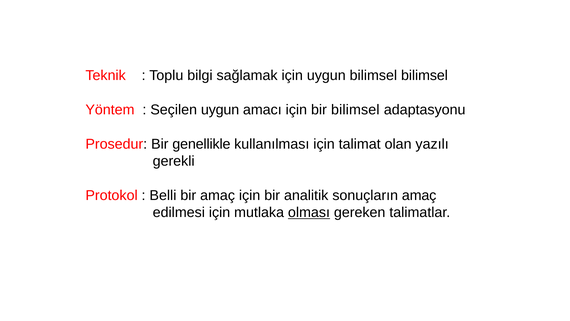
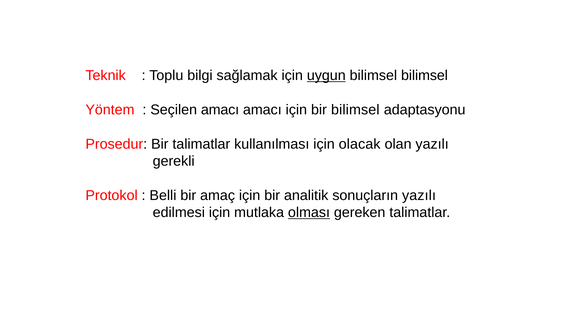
uygun underline: none -> present (326, 75)
Seçilen uygun: uygun -> amacı (220, 110)
Bir genellikle: genellikle -> talimatlar (201, 144)
talimat: talimat -> olacak (360, 144)
sonuçların amaç: amaç -> yazılı (419, 195)
